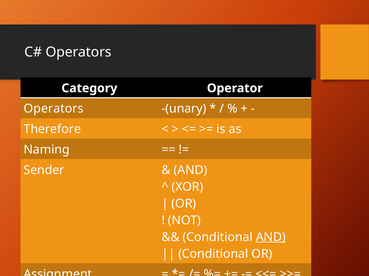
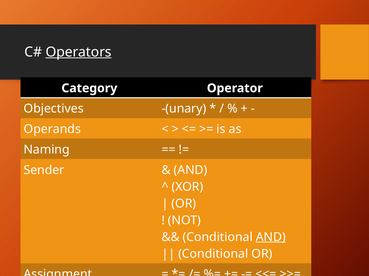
Operators underline: none -> present (79, 52)
Operators: Operators -> Objectives (54, 109)
Therefore: Therefore -> Operands (52, 129)
